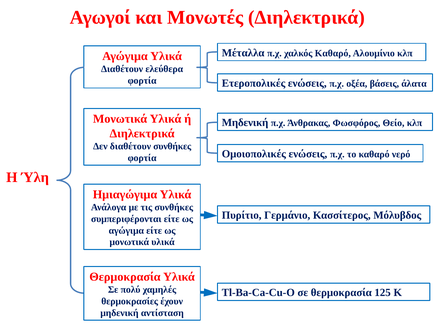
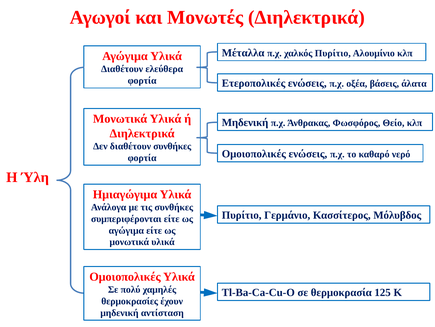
χαλκός Καθαρό: Καθαρό -> Πυρίτιο (333, 53)
Θερμοκρασία: Θερμοκρασία -> Ομοιοπολικές (125, 276)
